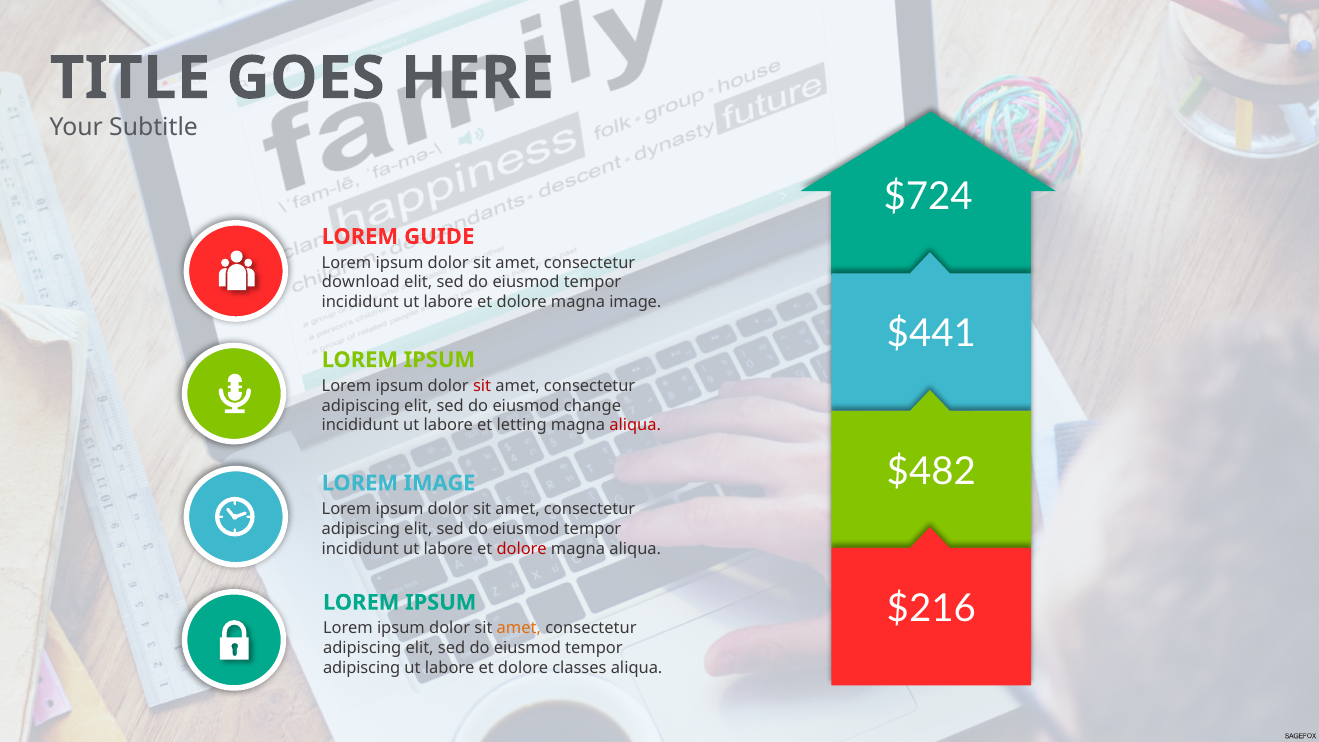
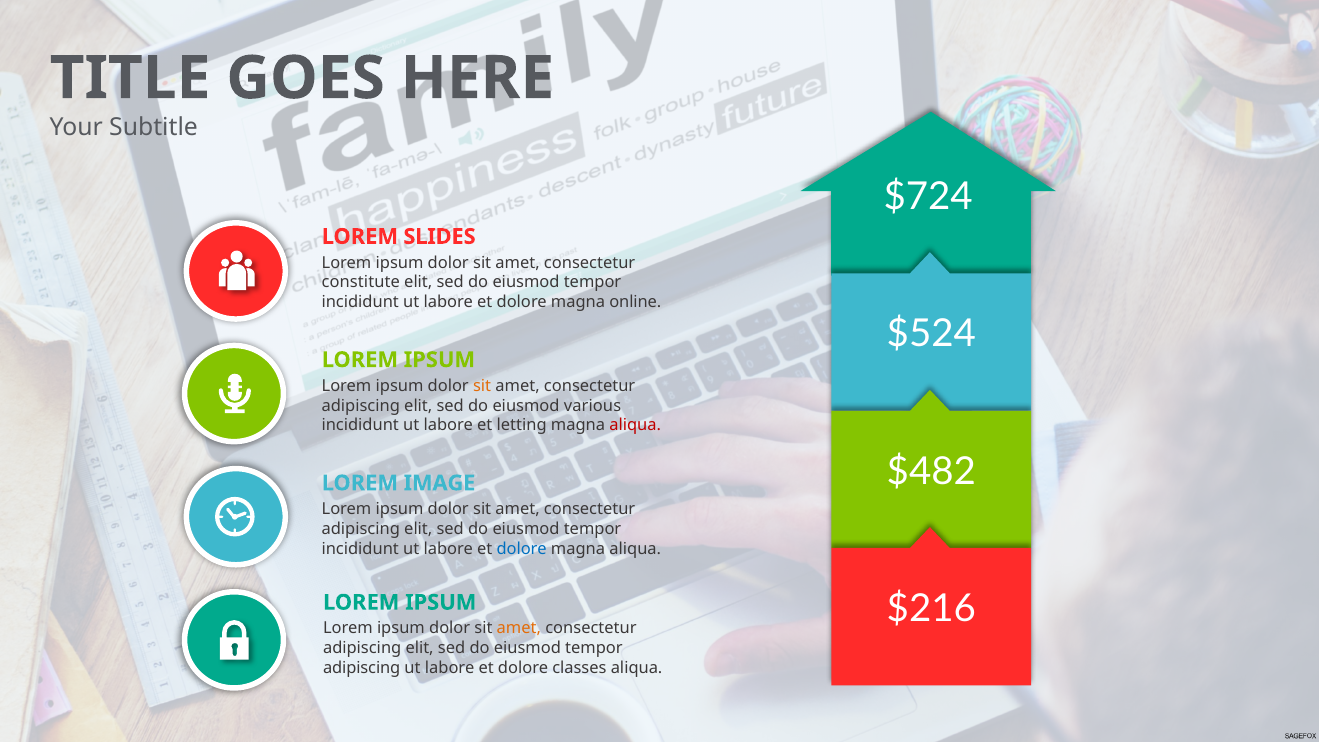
GUIDE: GUIDE -> SLIDES (440, 237)
download: download -> constitute (361, 282)
magna image: image -> online (635, 302)
$441: $441 -> $524 (931, 334)
sit colour: red -> orange (482, 386)
change: change -> various (592, 406)
dolore colour: red -> blue (522, 549)
